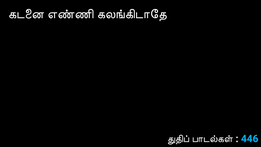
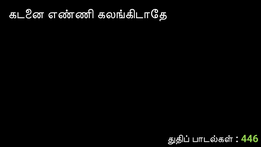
446 colour: light blue -> light green (250, 139)
